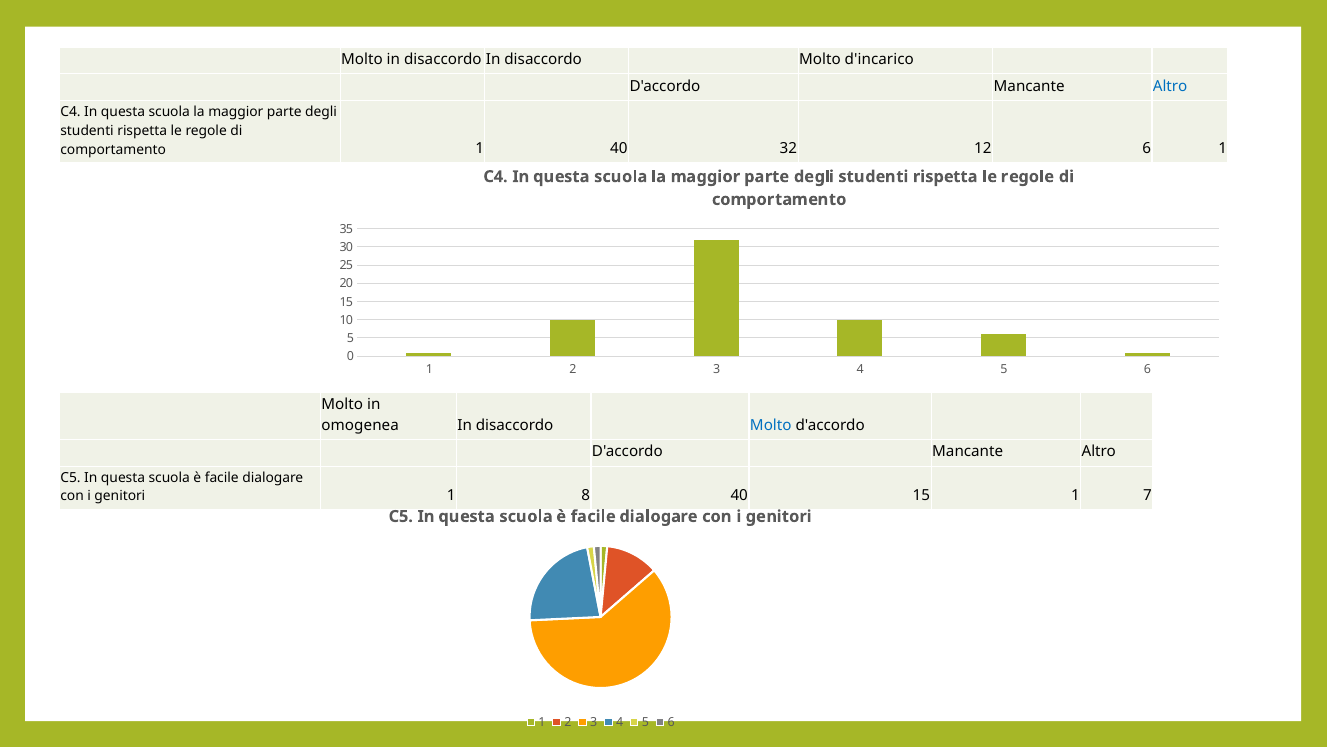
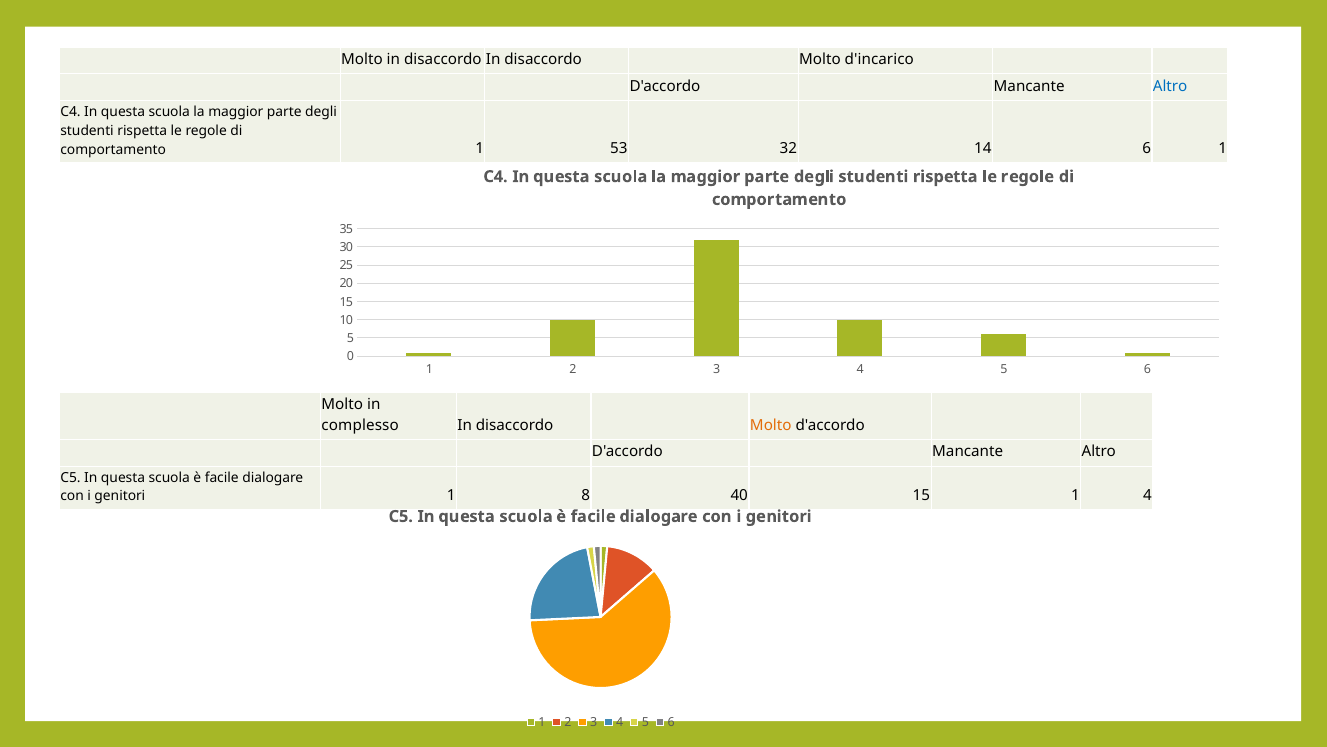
1 40: 40 -> 53 (619, 148)
12: 12 -> 14 (983, 148)
omogenea: omogenea -> complesso (360, 425)
Molto colour: blue -> orange (771, 425)
1 7: 7 -> 4 (1147, 495)
